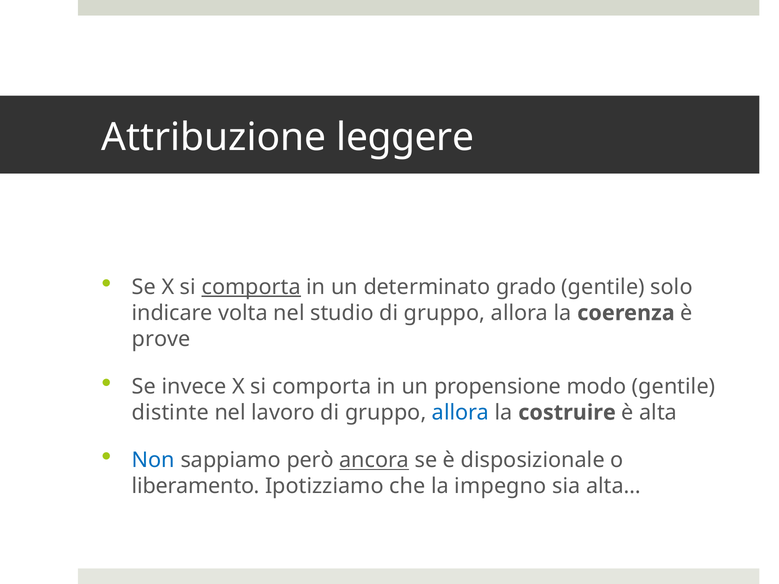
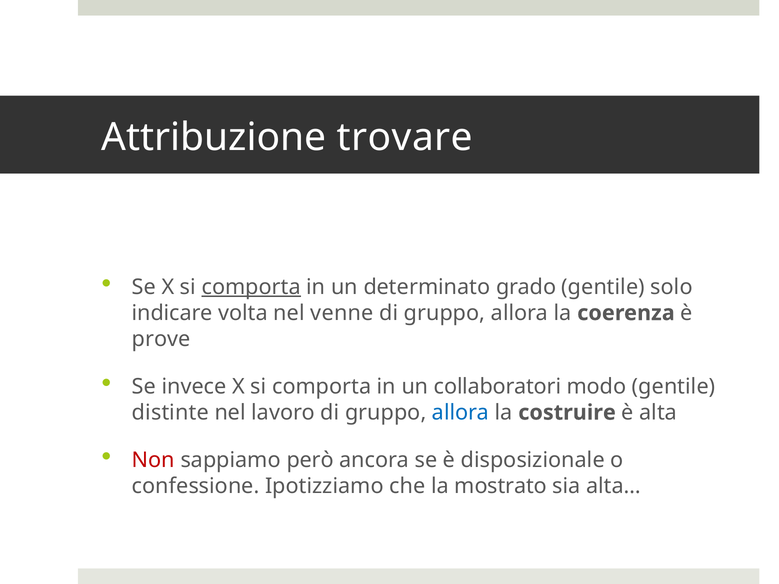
leggere: leggere -> trovare (405, 137)
studio: studio -> venne (342, 313)
propensione: propensione -> collaboratori (498, 387)
Non colour: blue -> red (153, 460)
ancora underline: present -> none (374, 460)
liberamento: liberamento -> confessione (196, 486)
impegno: impegno -> mostrato (501, 486)
